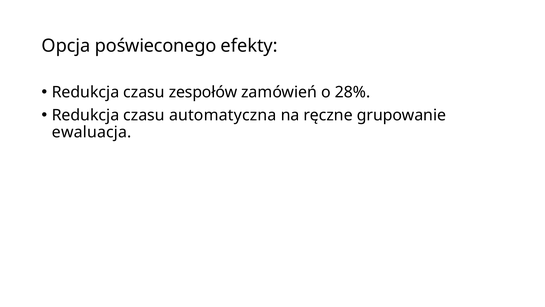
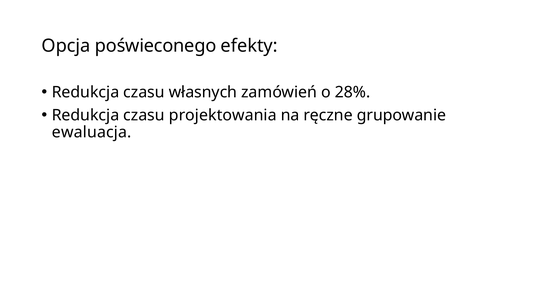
zespołów: zespołów -> własnych (203, 92)
automatyczna: automatyczna -> projektowania (223, 115)
